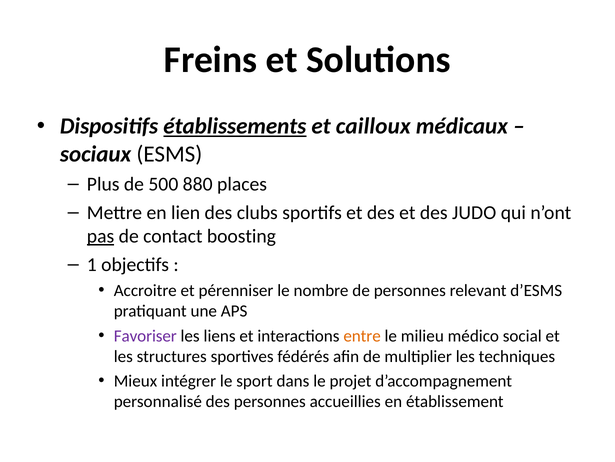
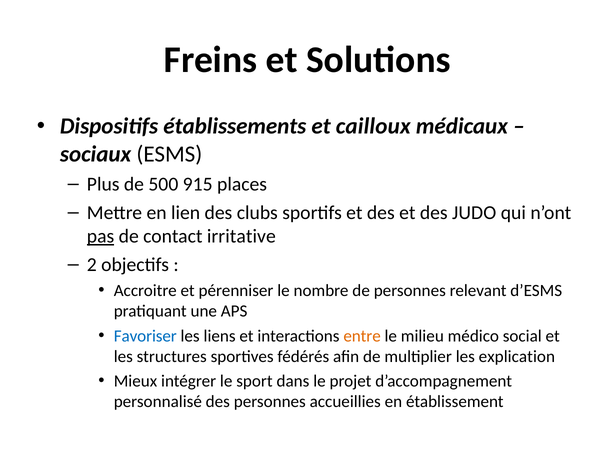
établissements underline: present -> none (235, 126)
880: 880 -> 915 (198, 184)
boosting: boosting -> irritative (241, 236)
1: 1 -> 2 (92, 264)
Favoriser colour: purple -> blue (145, 335)
techniques: techniques -> explication (517, 356)
